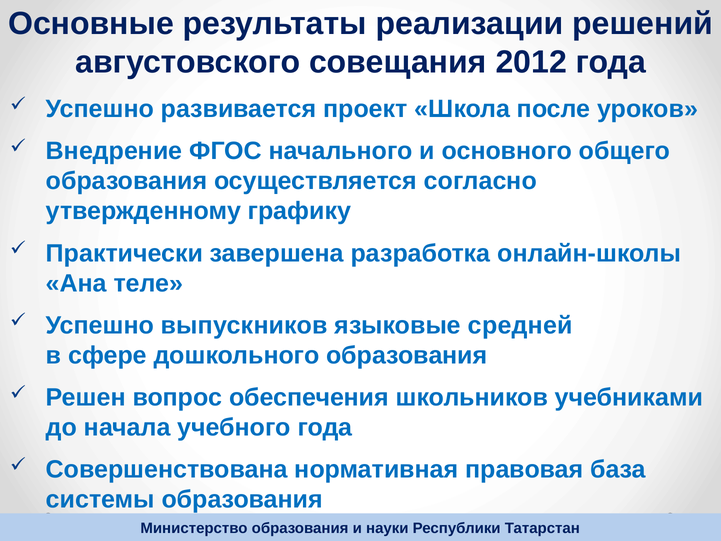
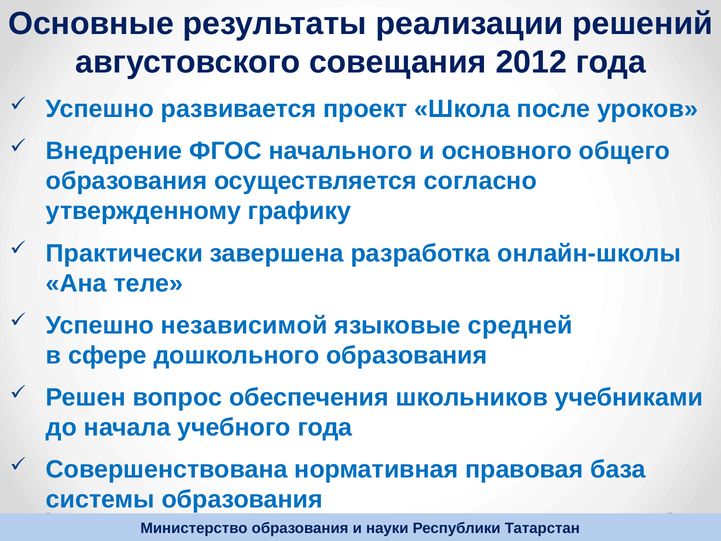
выпускников: выпускников -> независимой (244, 325)
